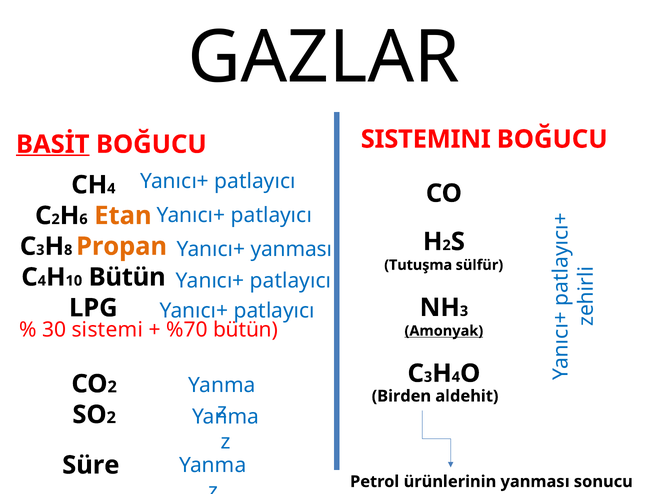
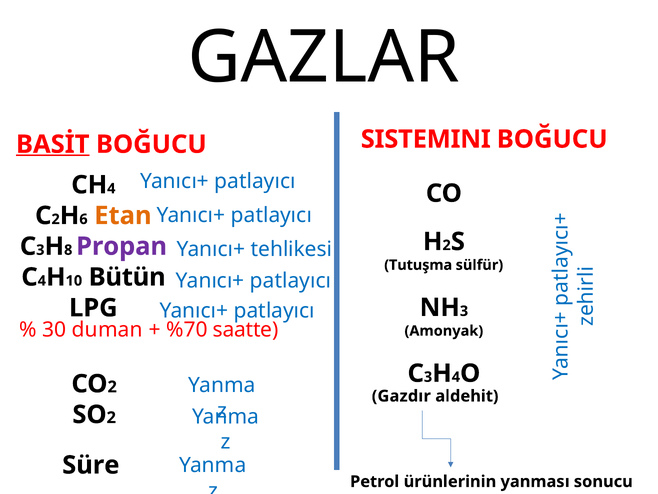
Propan colour: orange -> purple (122, 246)
Yanıcı+ yanması: yanması -> tehlikesi (291, 249)
sistemi: sistemi -> duman (107, 330)
%70 bütün: bütün -> saatte (246, 330)
Amonyak underline: present -> none (444, 331)
Birden: Birden -> Gazdır (401, 396)
